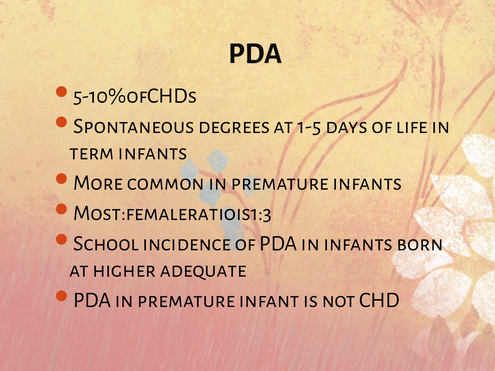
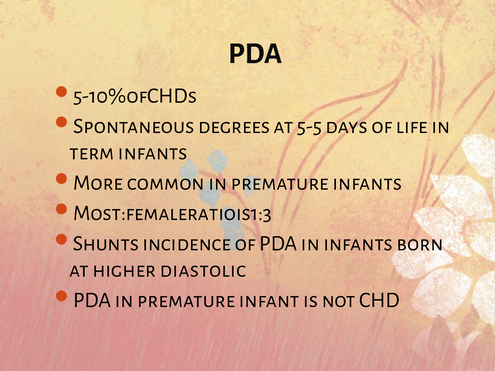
1-5: 1-5 -> 5-5 (310, 126)
School: School -> Shunts (106, 243)
adequate: adequate -> diastolic (203, 270)
